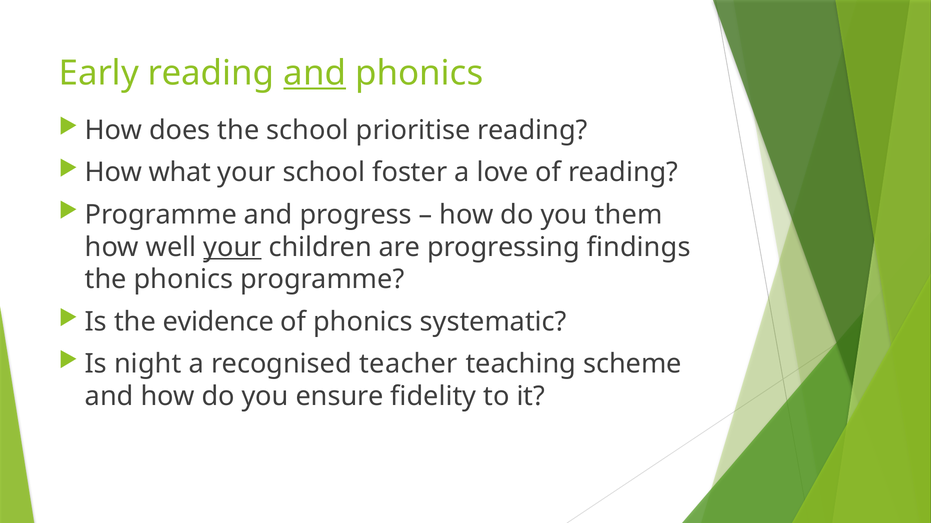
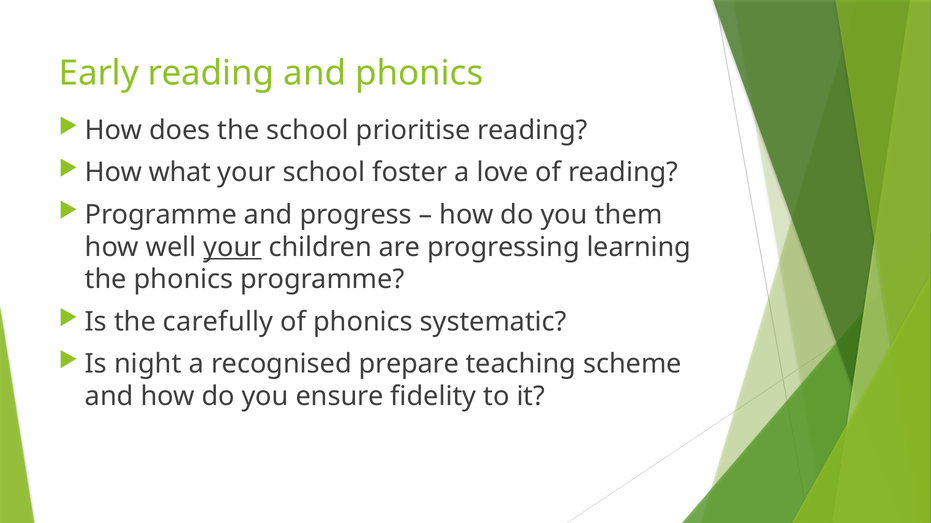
and underline: present -> none (315, 73)
findings: findings -> learning (639, 247)
evidence: evidence -> carefully (218, 322)
teacher: teacher -> prepare (409, 364)
